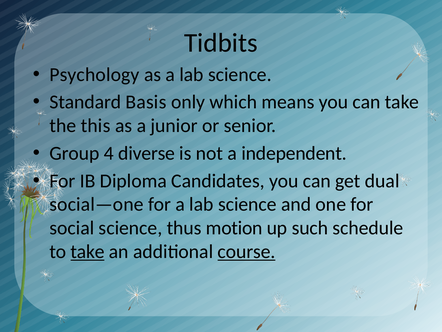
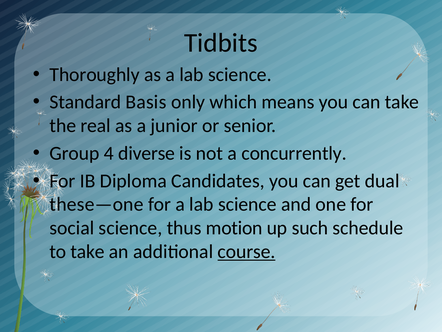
Psychology: Psychology -> Thoroughly (95, 75)
this: this -> real (96, 126)
independent: independent -> concurrently (294, 153)
social—one: social—one -> these—one (97, 204)
take underline: present -> none (88, 251)
